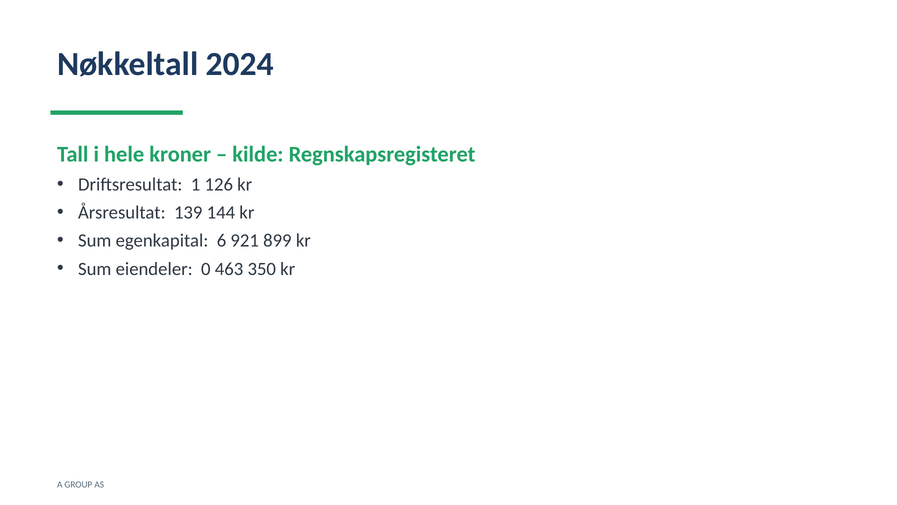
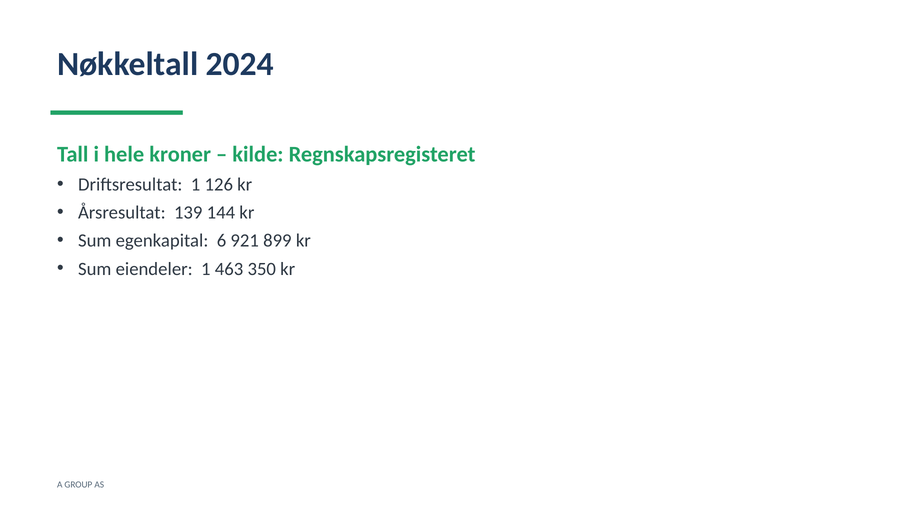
eiendeler 0: 0 -> 1 (206, 269)
